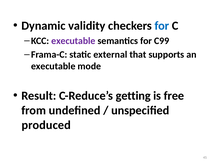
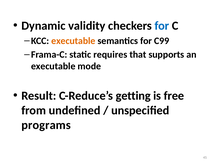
executable colour: purple -> orange (73, 41)
external: external -> requires (110, 54)
produced: produced -> programs (46, 125)
